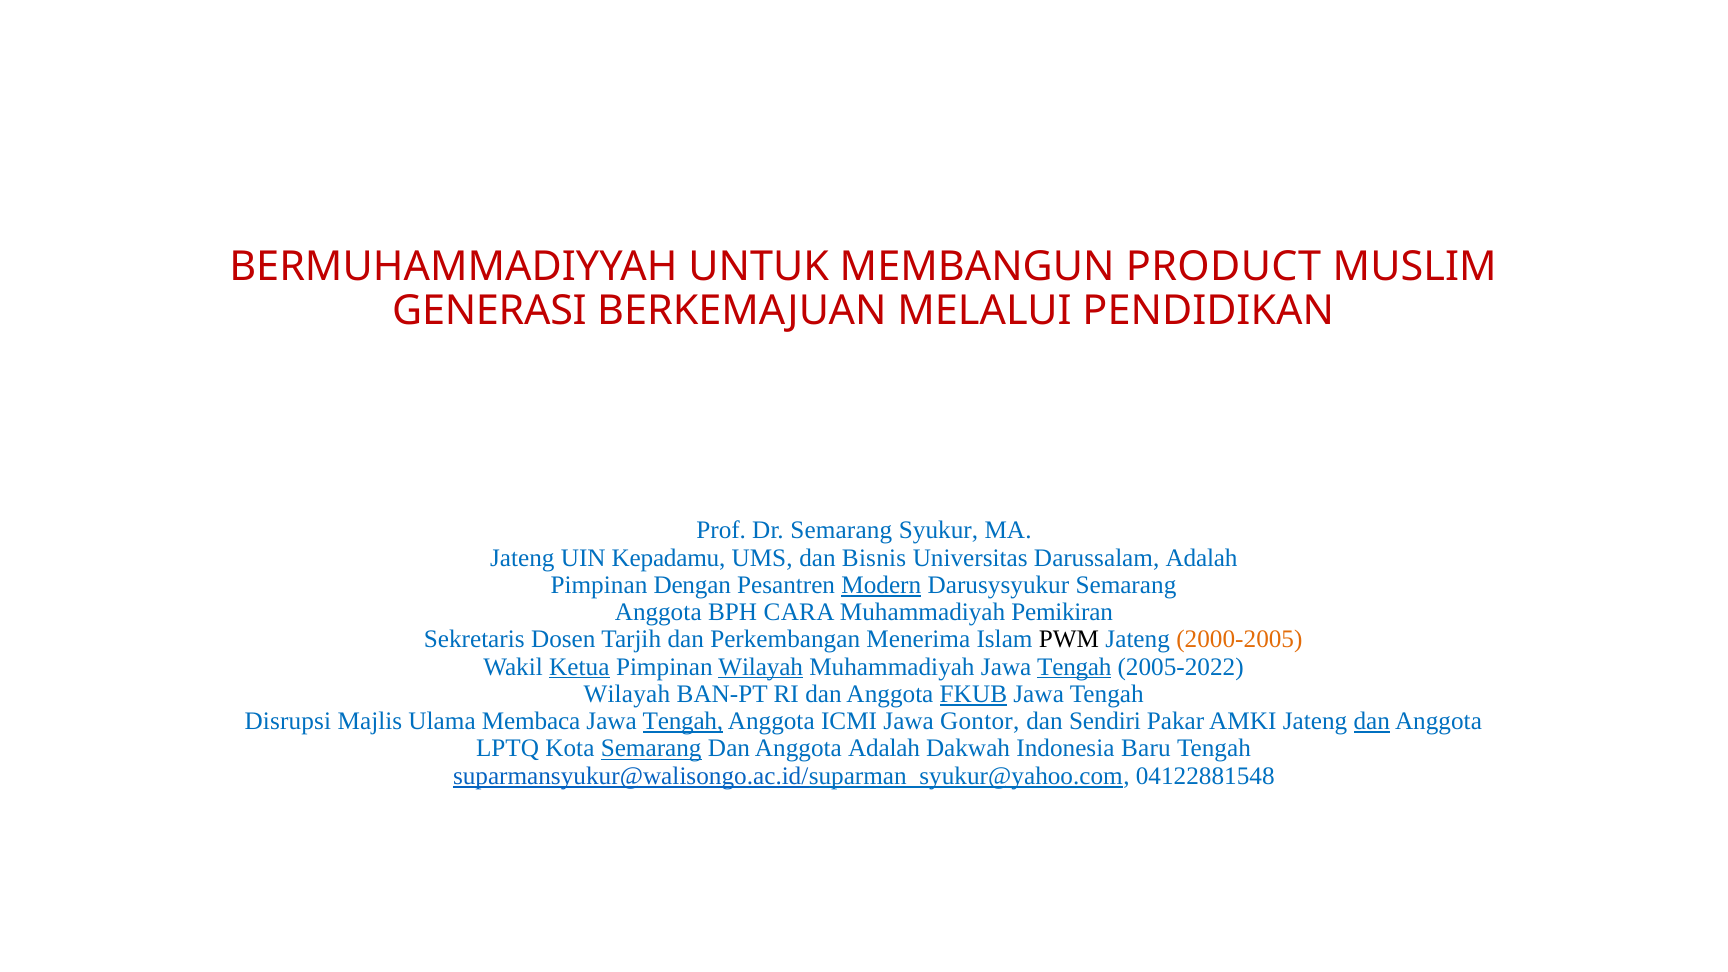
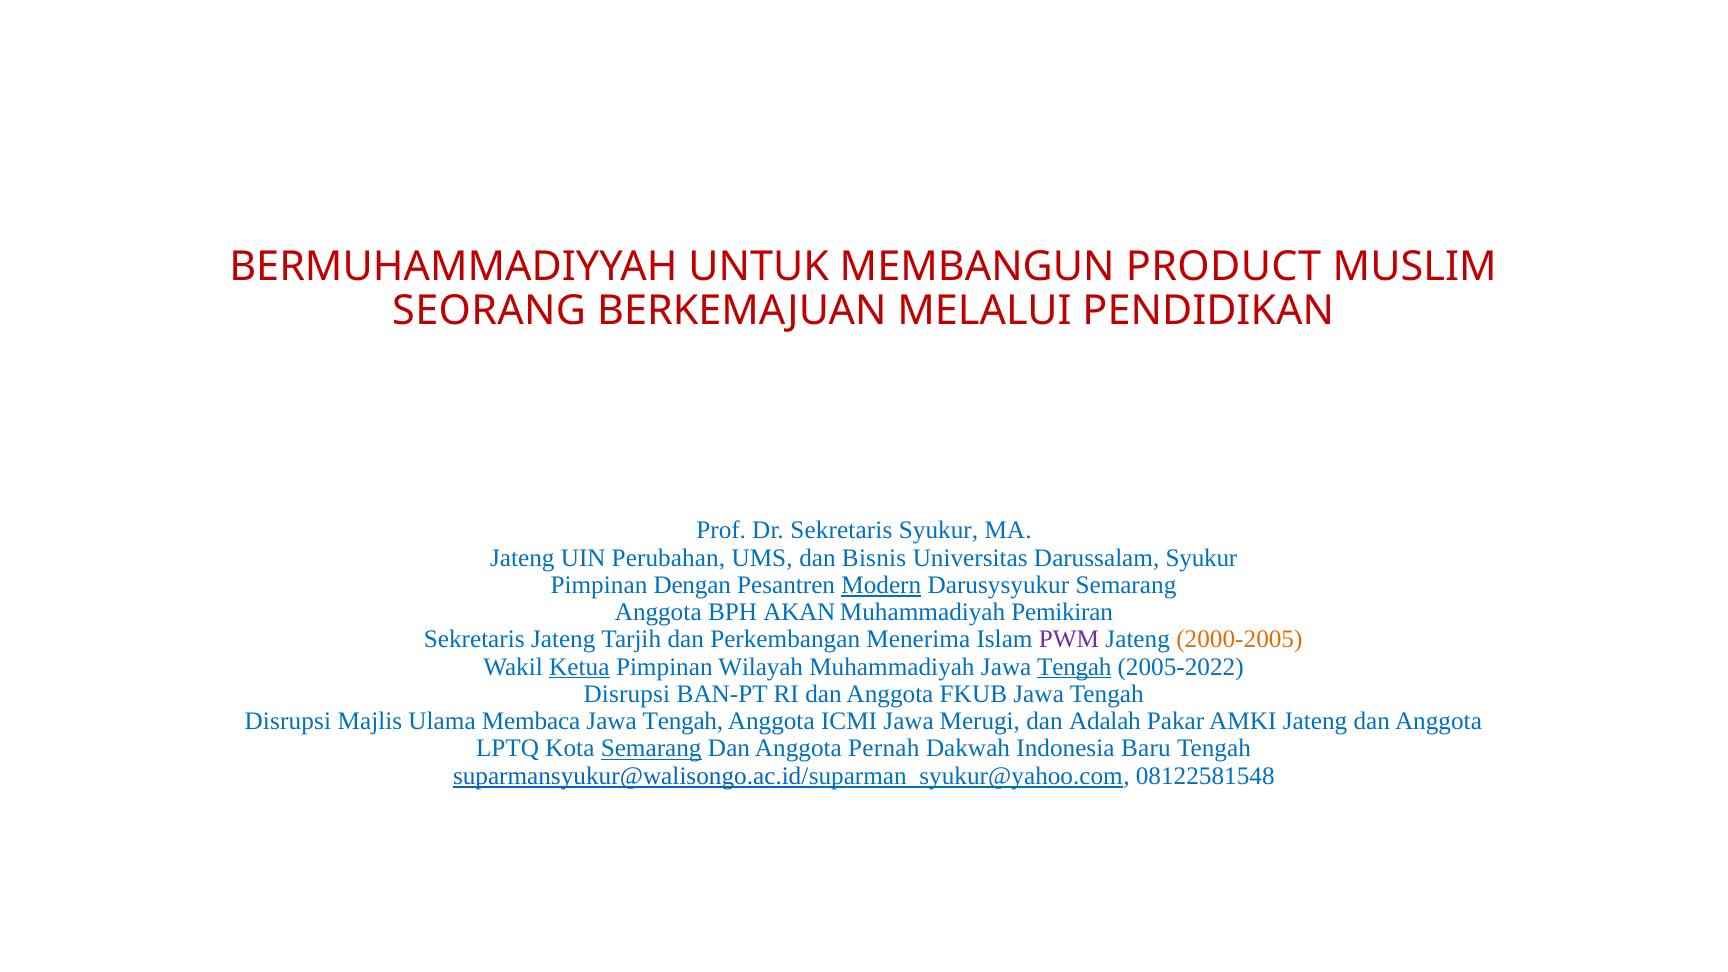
GENERASI: GENERASI -> SEORANG (489, 311)
Dr Semarang: Semarang -> Sekretaris (841, 530)
Kepadamu: Kepadamu -> Perubahan (668, 558)
Darussalam Adalah: Adalah -> Syukur (1202, 558)
CARA: CARA -> AKAN (799, 612)
Sekretaris Dosen: Dosen -> Jateng (563, 639)
PWM colour: black -> purple (1069, 639)
Wilayah underline: present -> none (761, 667)
Wilayah: Wilayah -> Disrupsi (627, 694)
FKUB underline: present -> none (973, 694)
Tengah underline: present -> none (683, 721)
Gontor: Gontor -> Merugi (980, 721)
Sendiri: Sendiri -> Adalah (1105, 721)
dan underline: present -> none (1372, 721)
Anggota Adalah: Adalah -> Pernah (884, 748)
04122881548: 04122881548 -> 08122581548 (1205, 776)
